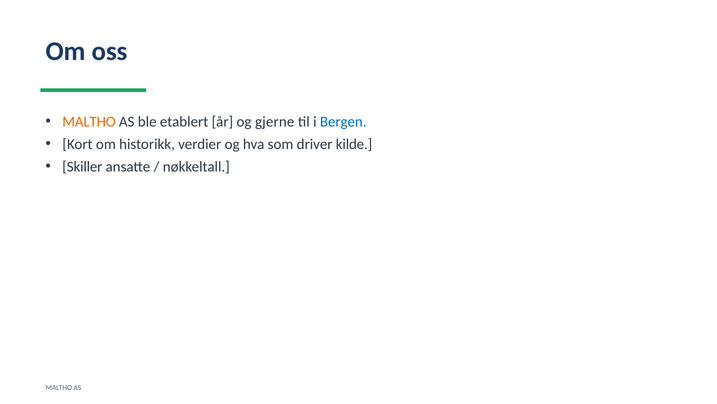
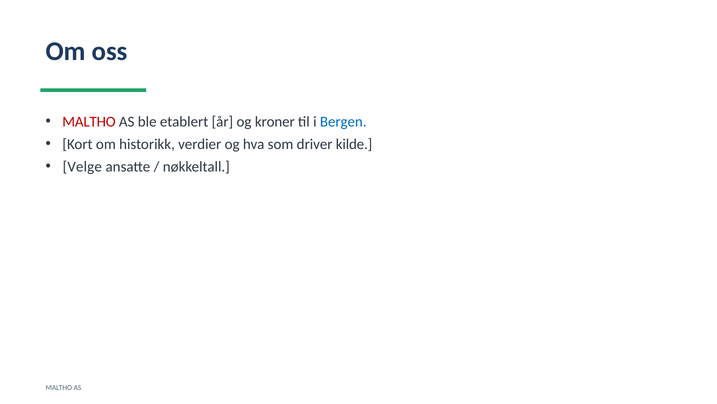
MALTHO colour: orange -> red (89, 121)
gjerne: gjerne -> kroner (275, 121)
Skiller: Skiller -> Velge (82, 166)
